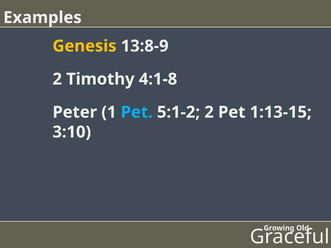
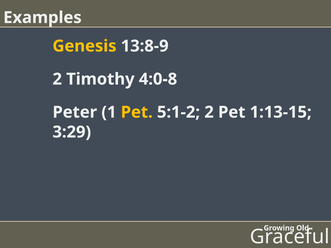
4:1-8: 4:1-8 -> 4:0-8 (158, 79)
Pet colour: light blue -> yellow (137, 112)
3:10: 3:10 -> 3:29 (72, 132)
